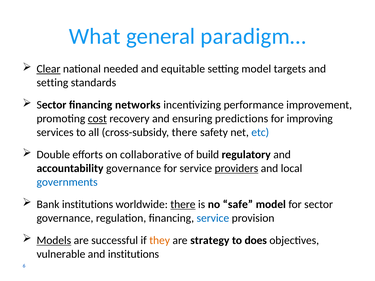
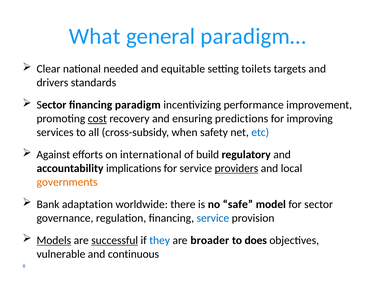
Clear underline: present -> none (49, 69)
setting model: model -> toilets (256, 69)
setting: setting -> drivers (52, 83)
networks: networks -> paradigm (138, 105)
cross-subsidy there: there -> when (185, 132)
Double: Double -> Against (53, 155)
collaborative: collaborative -> international (151, 155)
accountability governance: governance -> implications (134, 168)
governments colour: blue -> orange (67, 182)
Bank institutions: institutions -> adaptation (87, 205)
there underline: present -> none (183, 205)
successful underline: none -> present (115, 241)
they colour: orange -> blue (160, 241)
strategy: strategy -> broader (210, 241)
and institutions: institutions -> continuous (133, 254)
